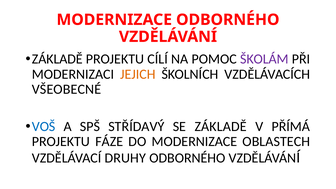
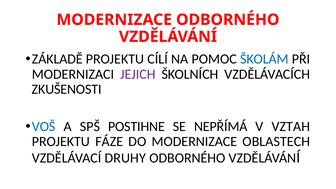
ŠKOLÁM colour: purple -> blue (264, 59)
JEJICH colour: orange -> purple (138, 74)
VŠEOBECNÉ: VŠEOBECNÉ -> ZKUŠENOSTI (67, 89)
STŘÍDAVÝ: STŘÍDAVÝ -> POSTIHNE (136, 126)
SE ZÁKLADĚ: ZÁKLADĚ -> NEPŘÍMÁ (221, 126)
PŘÍMÁ: PŘÍMÁ -> VZTAH (291, 126)
